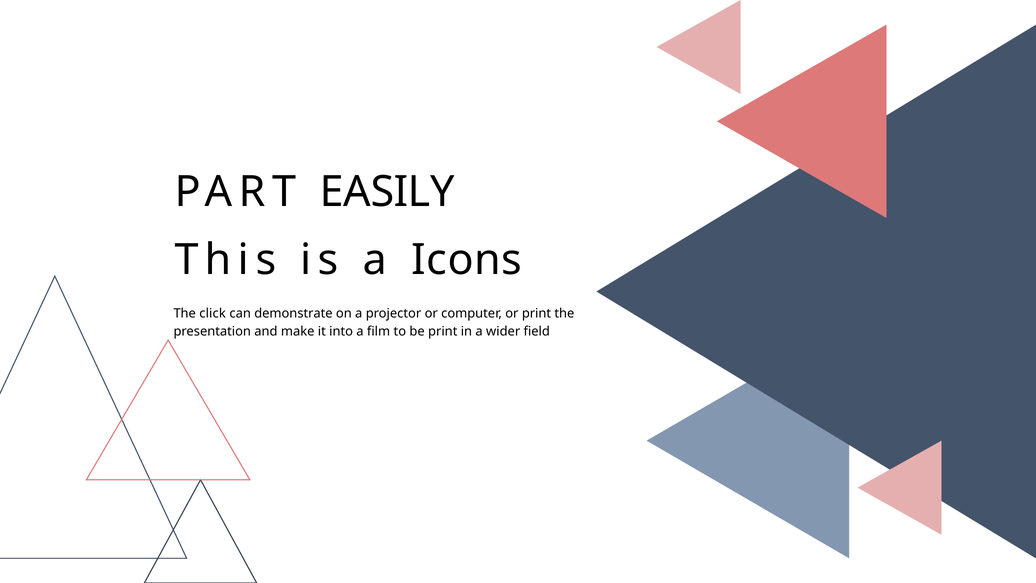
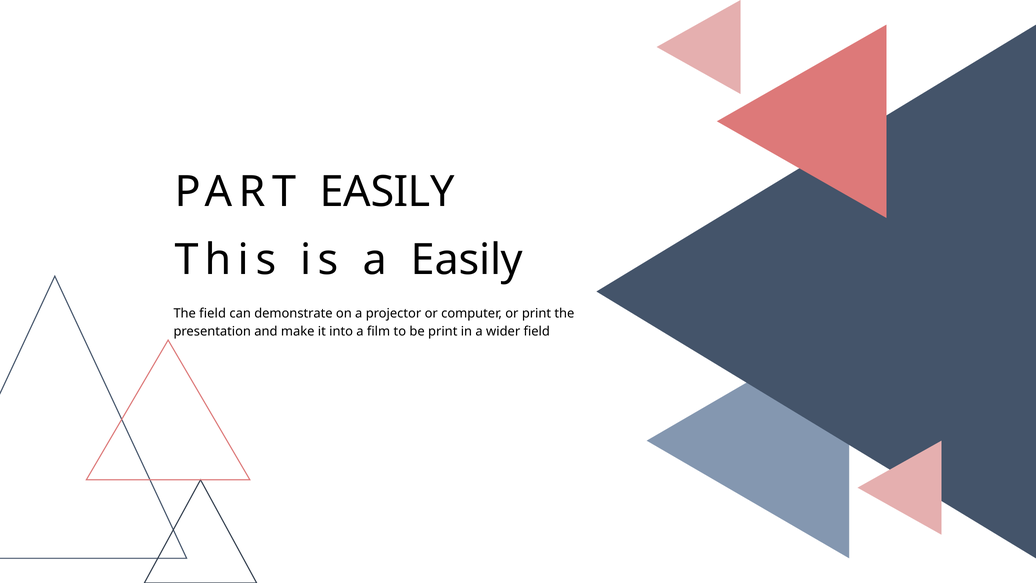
a Icons: Icons -> Easily (467, 260)
The click: click -> field (213, 313)
